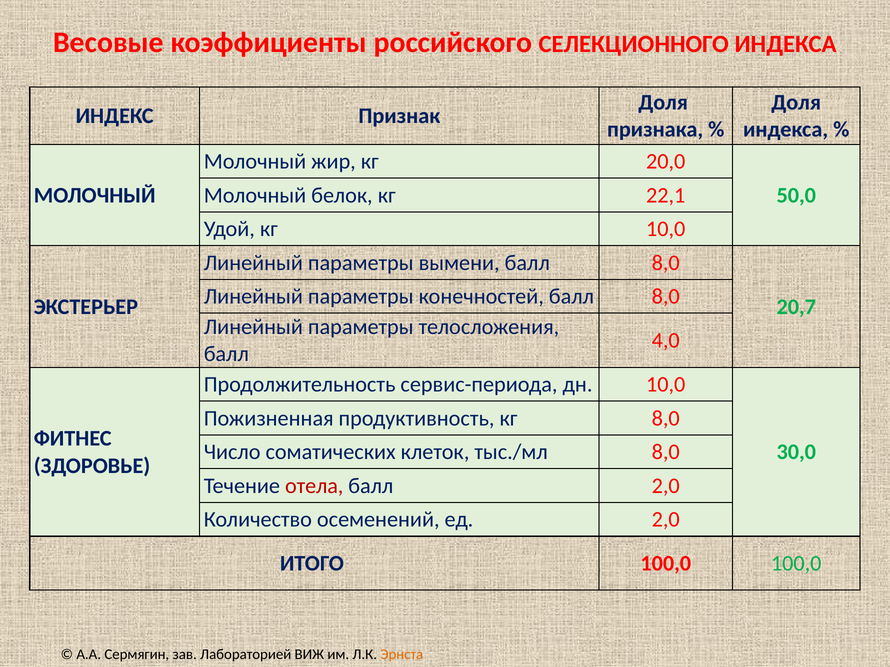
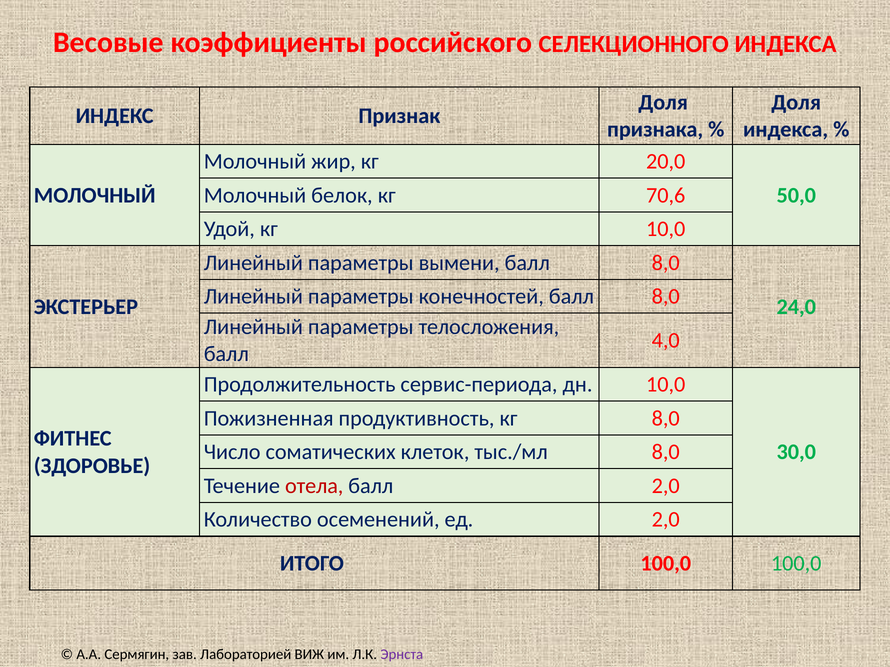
22,1: 22,1 -> 70,6 (666, 195)
20,7: 20,7 -> 24,0 (796, 307)
Эрнста colour: orange -> purple (402, 655)
